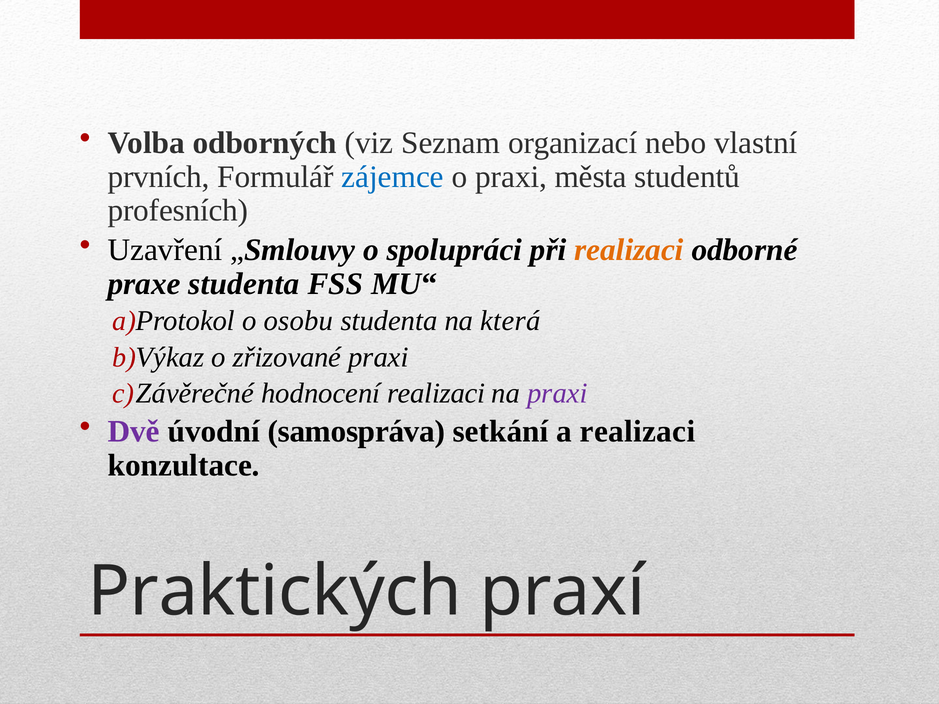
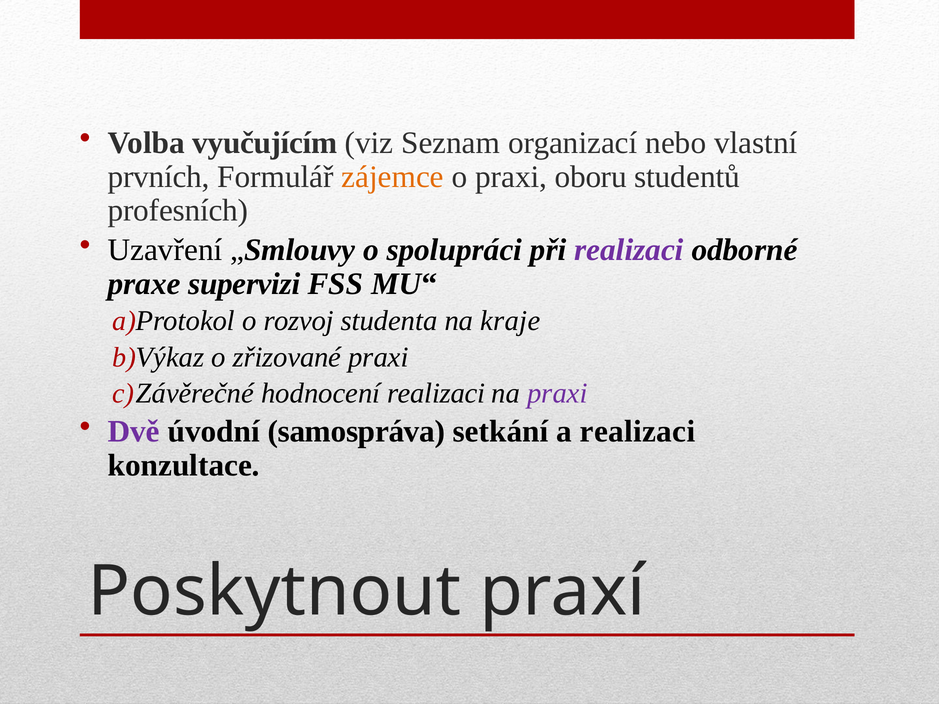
odborných: odborných -> vyučujícím (265, 143)
zájemce colour: blue -> orange (393, 177)
města: města -> oboru (591, 177)
realizaci colour: orange -> purple (629, 250)
praxe studenta: studenta -> supervizi (244, 284)
osobu: osobu -> rozvoj (299, 321)
která: která -> kraje (510, 321)
Praktických: Praktických -> Poskytnout (275, 592)
